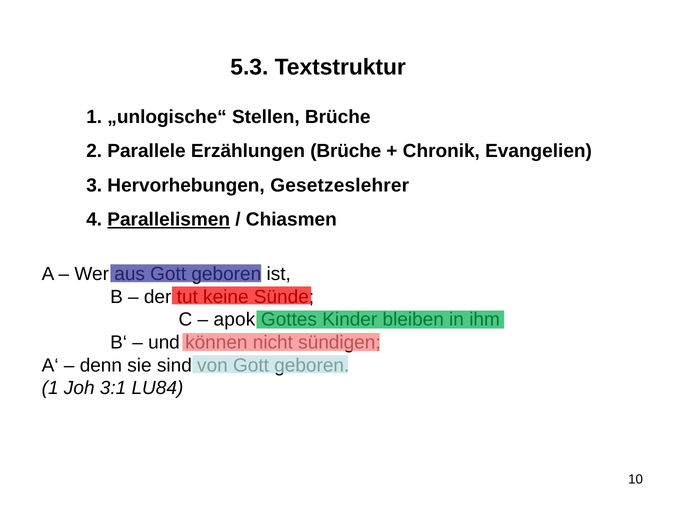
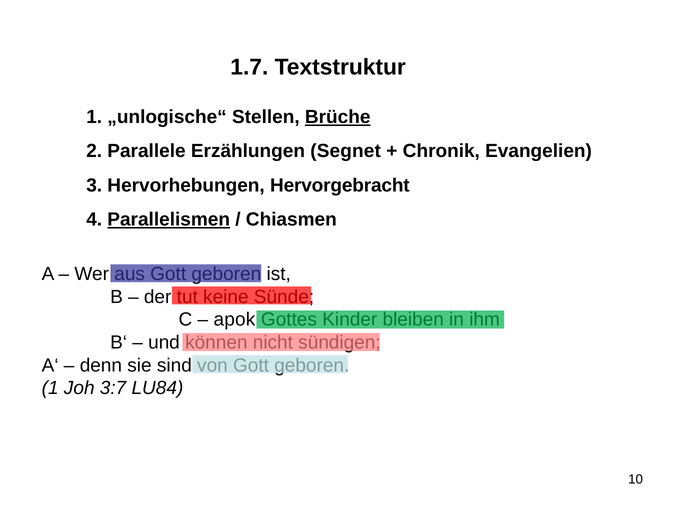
5.3: 5.3 -> 1.7 (249, 67)
Brüche underline: none -> present (338, 117)
Erzählungen Brüche: Brüche -> Segnet (346, 151)
Gesetzeslehrer: Gesetzeslehrer -> Hervorgebracht (340, 185)
3:1: 3:1 -> 3:7 (113, 388)
